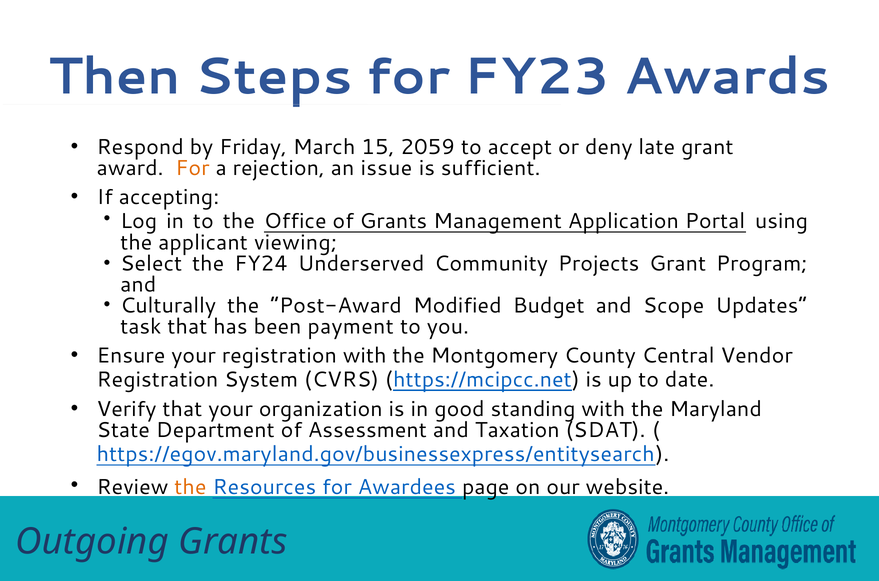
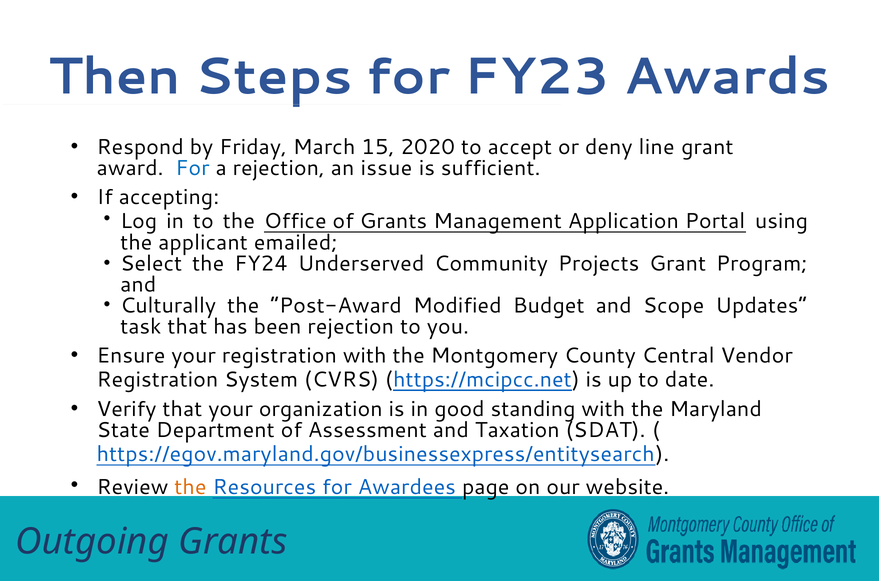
2059: 2059 -> 2020 (428, 147)
late: late -> line (657, 147)
For colour: orange -> blue (192, 168)
viewing: viewing -> emailed (296, 243)
been payment: payment -> rejection (351, 327)
